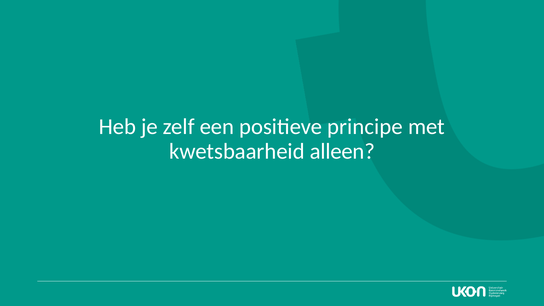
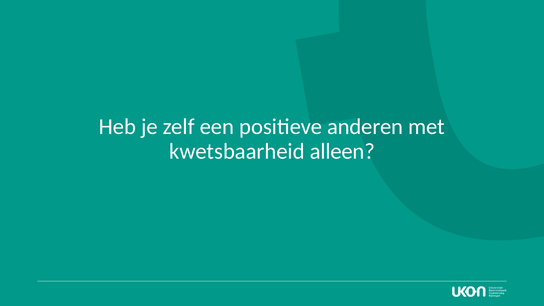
principe: principe -> anderen (365, 127)
